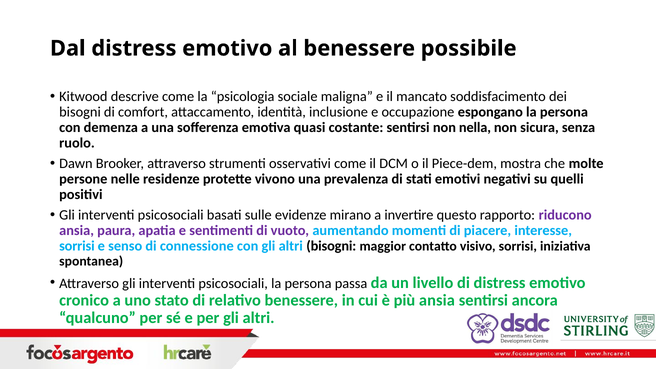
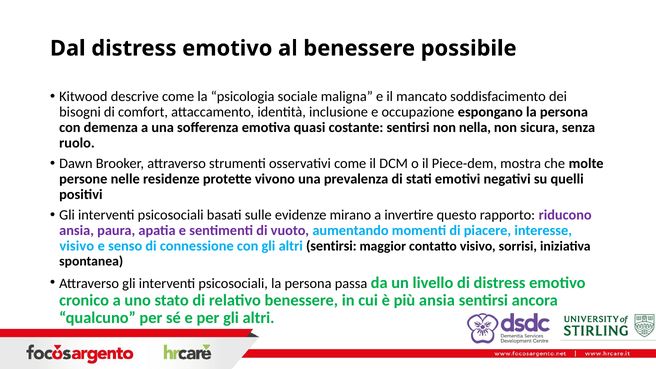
sorrisi: sorrisi -> visivo (77, 246)
altri bisogni: bisogni -> sentirsi (331, 246)
